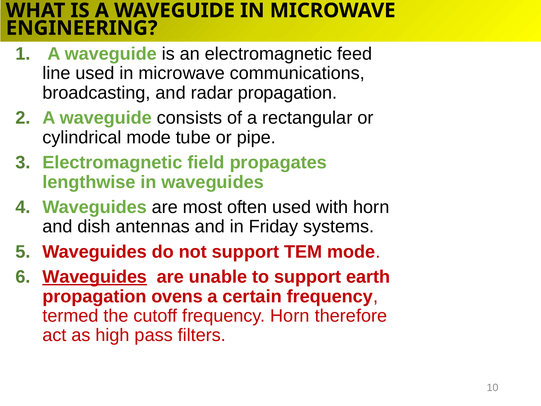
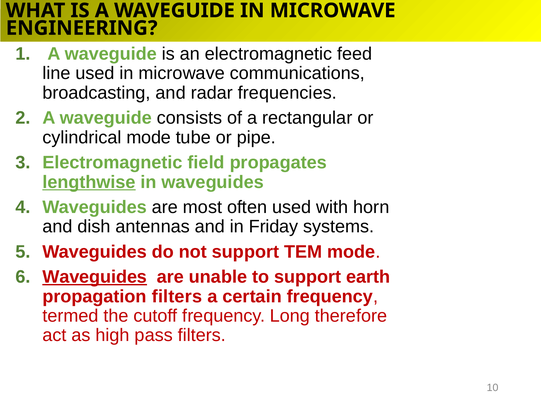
radar propagation: propagation -> frequencies (287, 93)
lengthwise underline: none -> present (89, 182)
propagation ovens: ovens -> filters (177, 296)
frequency Horn: Horn -> Long (290, 316)
